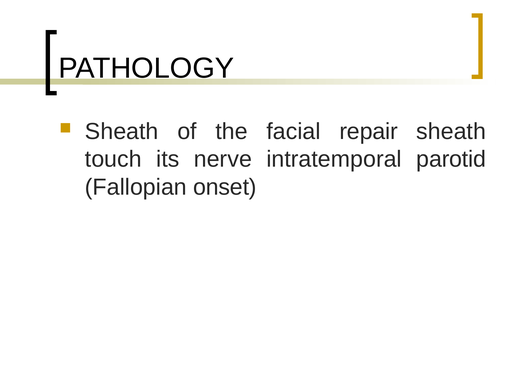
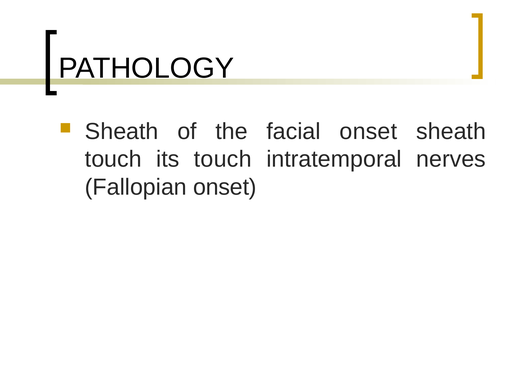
facial repair: repair -> onset (368, 131)
its nerve: nerve -> touch (223, 159)
parotid: parotid -> nerves (451, 159)
